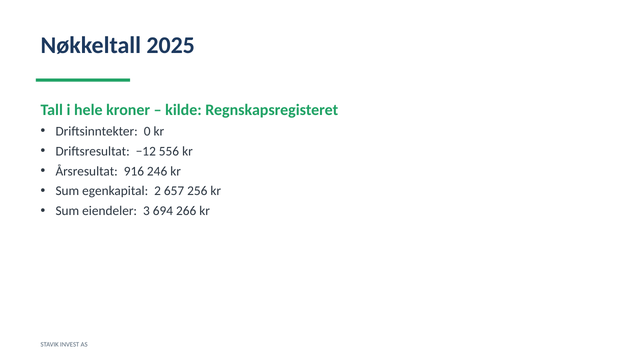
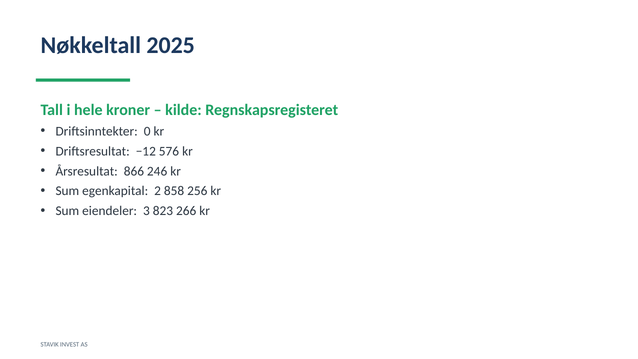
556: 556 -> 576 (169, 151)
916: 916 -> 866 (134, 171)
657: 657 -> 858 (174, 191)
694: 694 -> 823 (163, 211)
